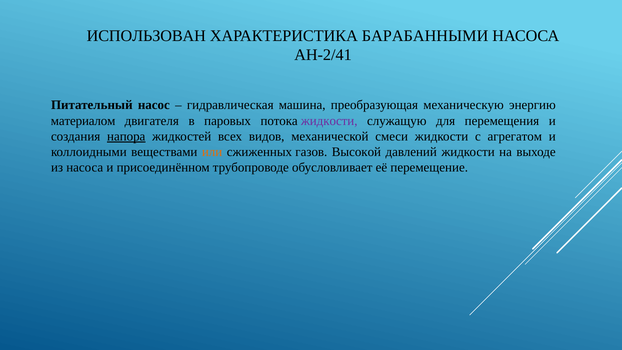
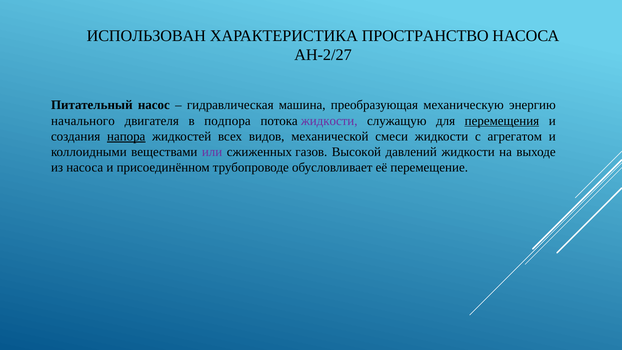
БАРАБАННЫМИ: БАРАБАННЫМИ -> ПРОСТРАНСТВО (425, 36)
АН-2/41: АН-2/41 -> АН-2/27 (323, 55)
материалом: материалом -> начального (83, 121)
паровых: паровых -> подпора (228, 121)
перемещения underline: none -> present (502, 121)
или colour: orange -> purple (212, 152)
